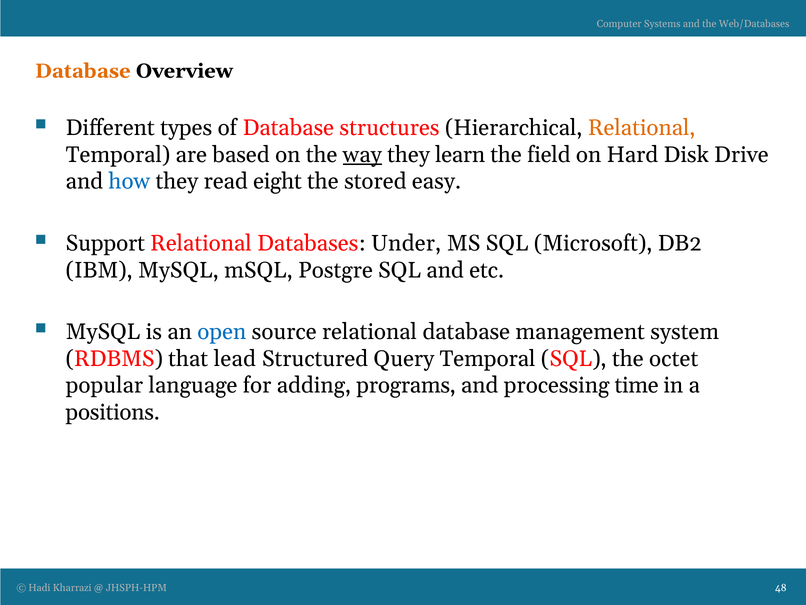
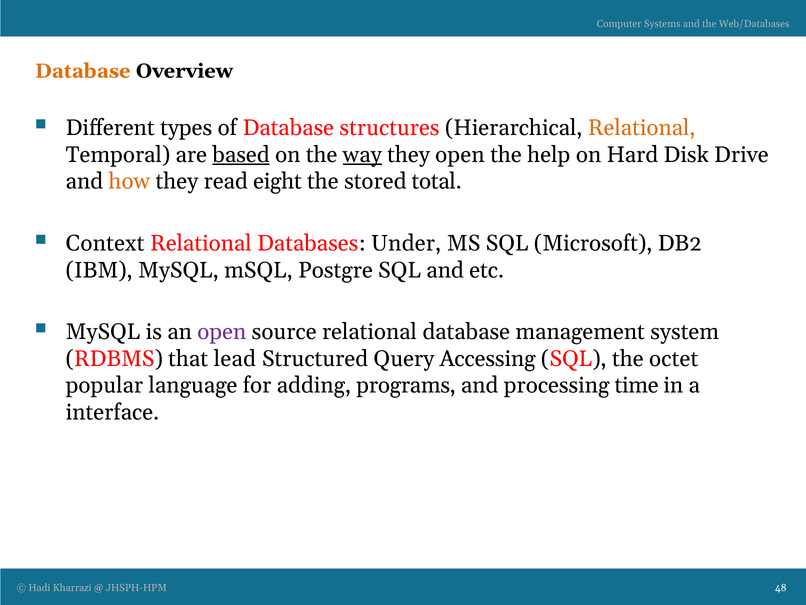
based underline: none -> present (241, 155)
they learn: learn -> open (460, 155)
field: field -> help (549, 155)
how colour: blue -> orange (129, 181)
easy: easy -> total (437, 181)
Support: Support -> Context (105, 243)
open colour: blue -> purple (222, 331)
Query Temporal: Temporal -> Accessing (488, 358)
positions: positions -> interface (112, 412)
